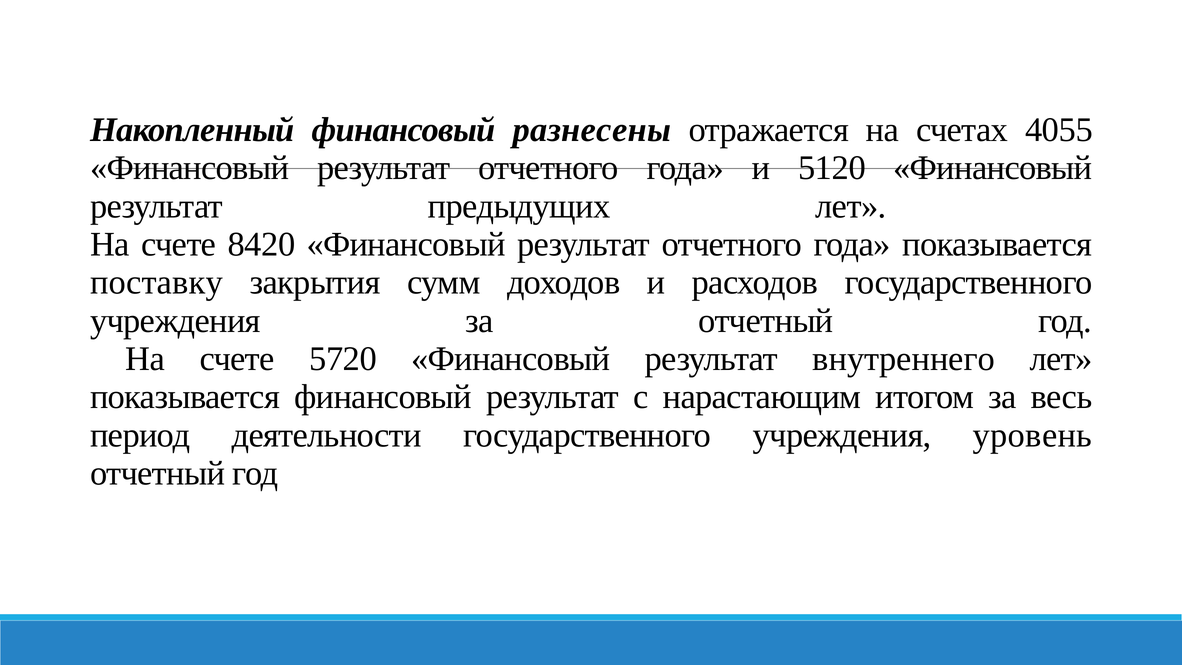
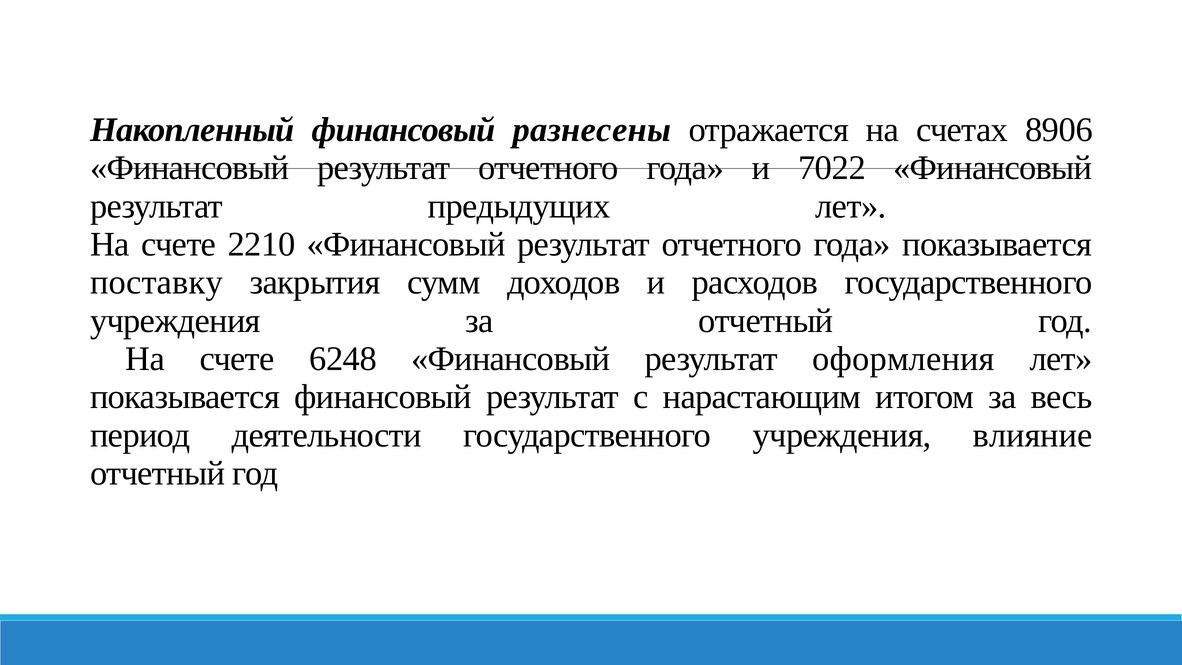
4055: 4055 -> 8906 (1059, 130)
5120: 5120 -> 7022 (832, 168)
8420: 8420 -> 2210 (262, 244)
5720: 5720 -> 6248 (343, 359)
внутреннего: внутреннего -> оформления (904, 359)
уровень: уровень -> влияние (1033, 435)
